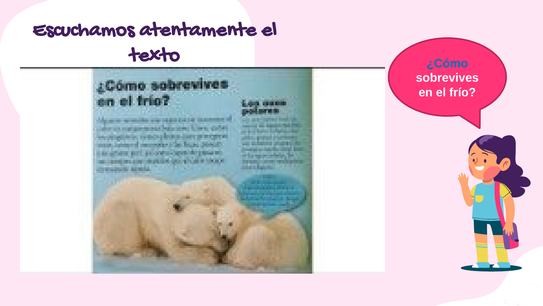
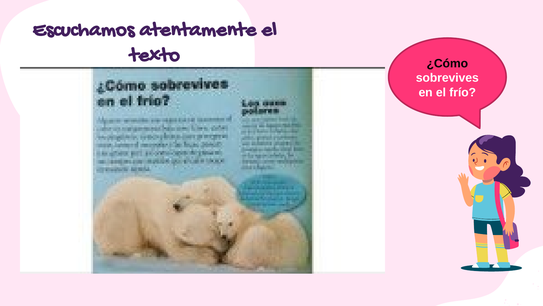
¿Cómo colour: blue -> black (447, 63)
